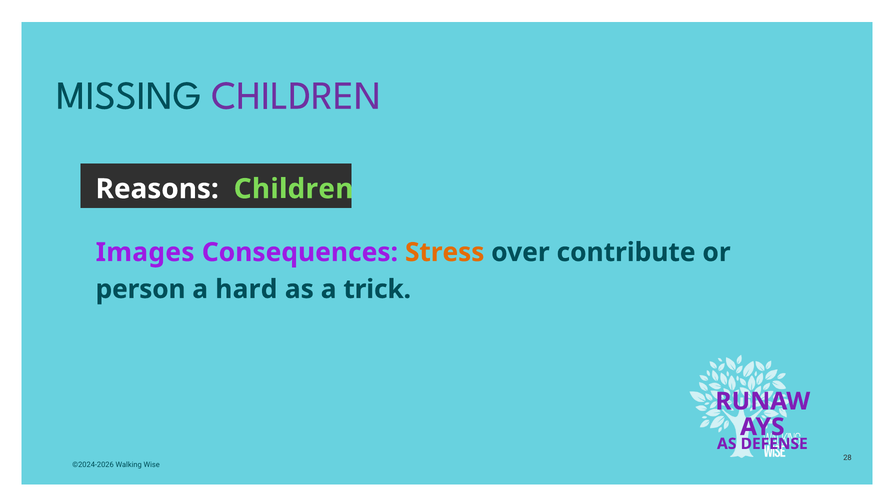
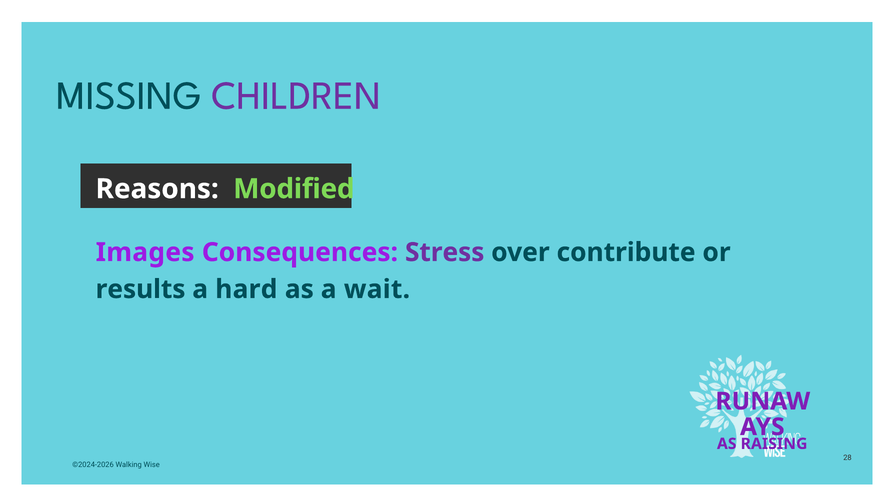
Reasons Children: Children -> Modified (294, 189)
Stress colour: orange -> purple (445, 252)
person: person -> results (141, 289)
trick: trick -> wait (377, 289)
DEFENSE: DEFENSE -> RAISING (774, 444)
